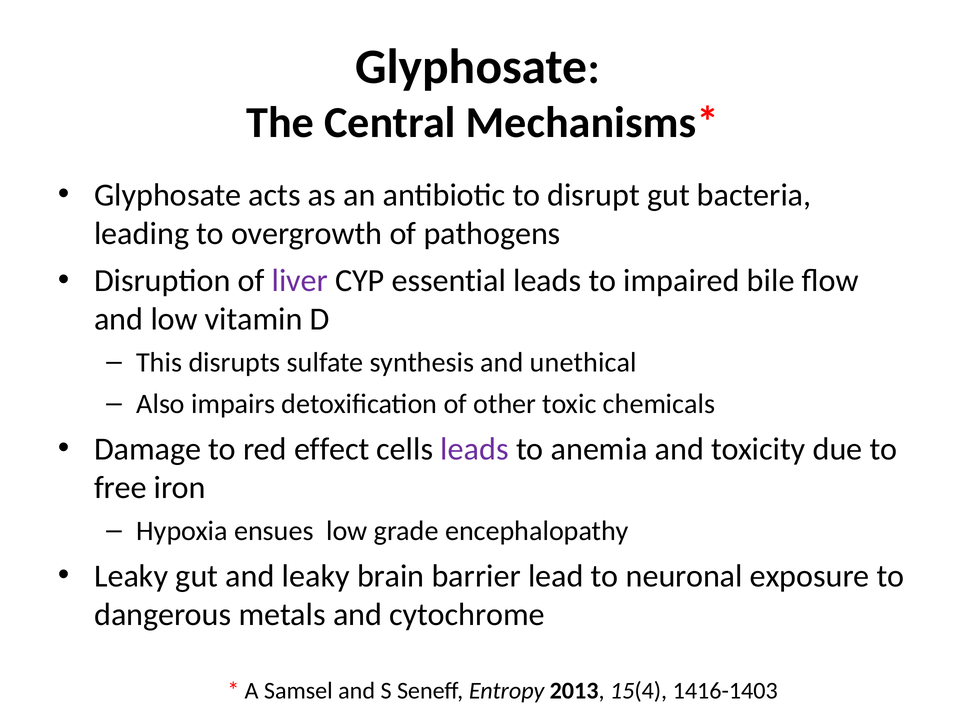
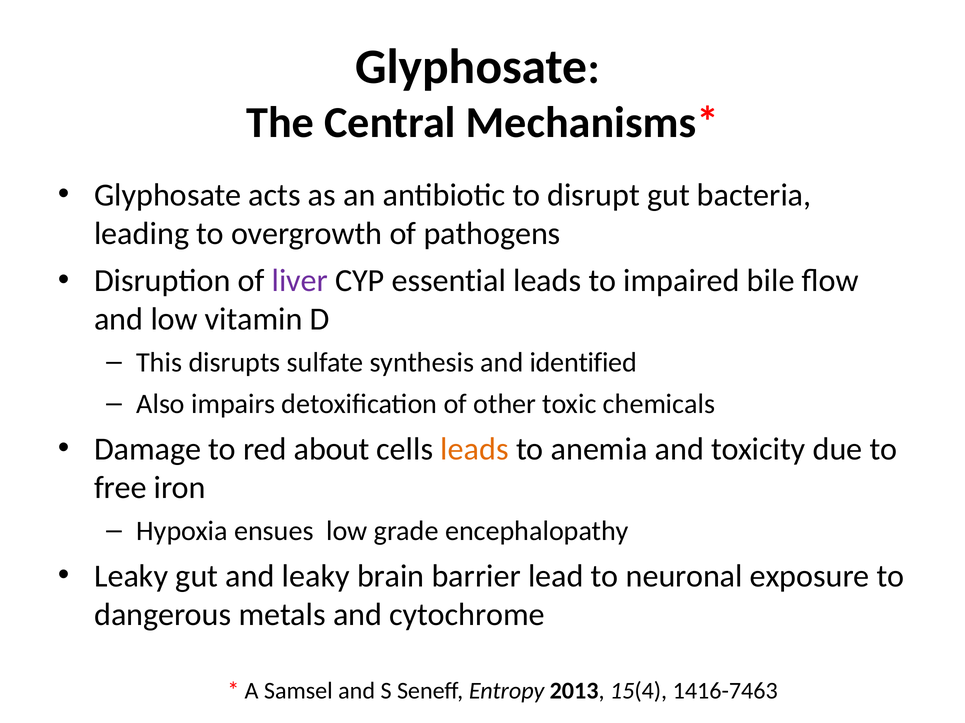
unethical: unethical -> identified (583, 363)
effect: effect -> about (332, 449)
leads colour: purple -> orange (475, 449)
1416-1403: 1416-1403 -> 1416-7463 (725, 692)
